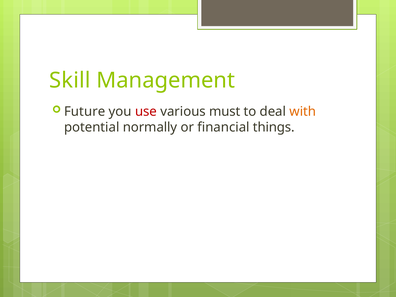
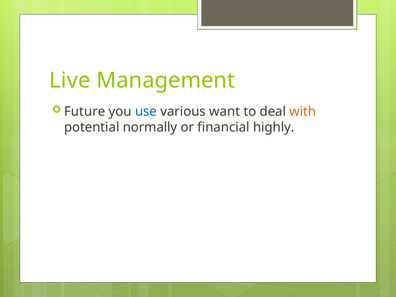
Skill: Skill -> Live (70, 80)
use colour: red -> blue (146, 111)
must: must -> want (225, 111)
things: things -> highly (274, 127)
